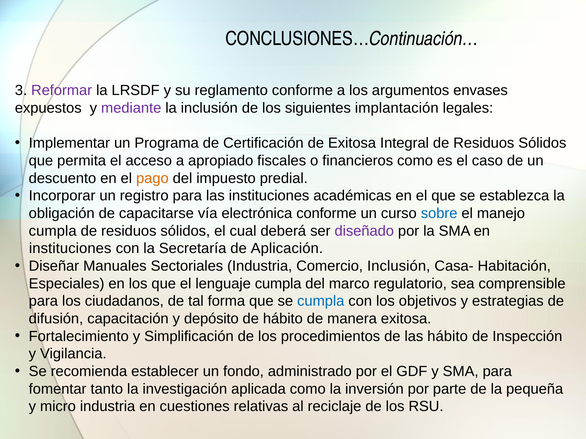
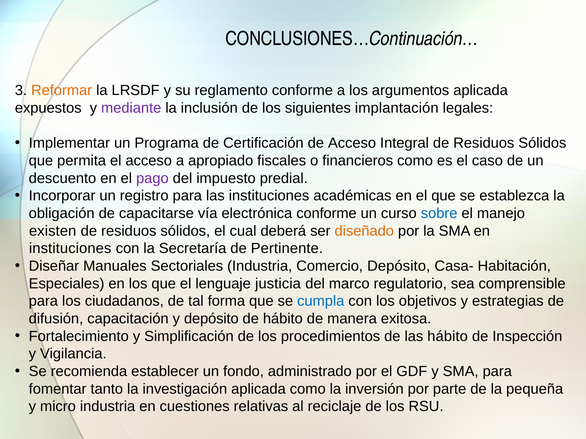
Reformar colour: purple -> orange (62, 90)
argumentos envases: envases -> aplicada (481, 90)
de Exitosa: Exitosa -> Acceso (352, 143)
pago colour: orange -> purple (152, 178)
cumpla: cumpla -> existen (53, 231)
diseñado colour: purple -> orange (364, 231)
Aplicación: Aplicación -> Pertinente (287, 249)
Comercio Inclusión: Inclusión -> Depósito (399, 266)
lenguaje cumpla: cumpla -> justicia (278, 284)
